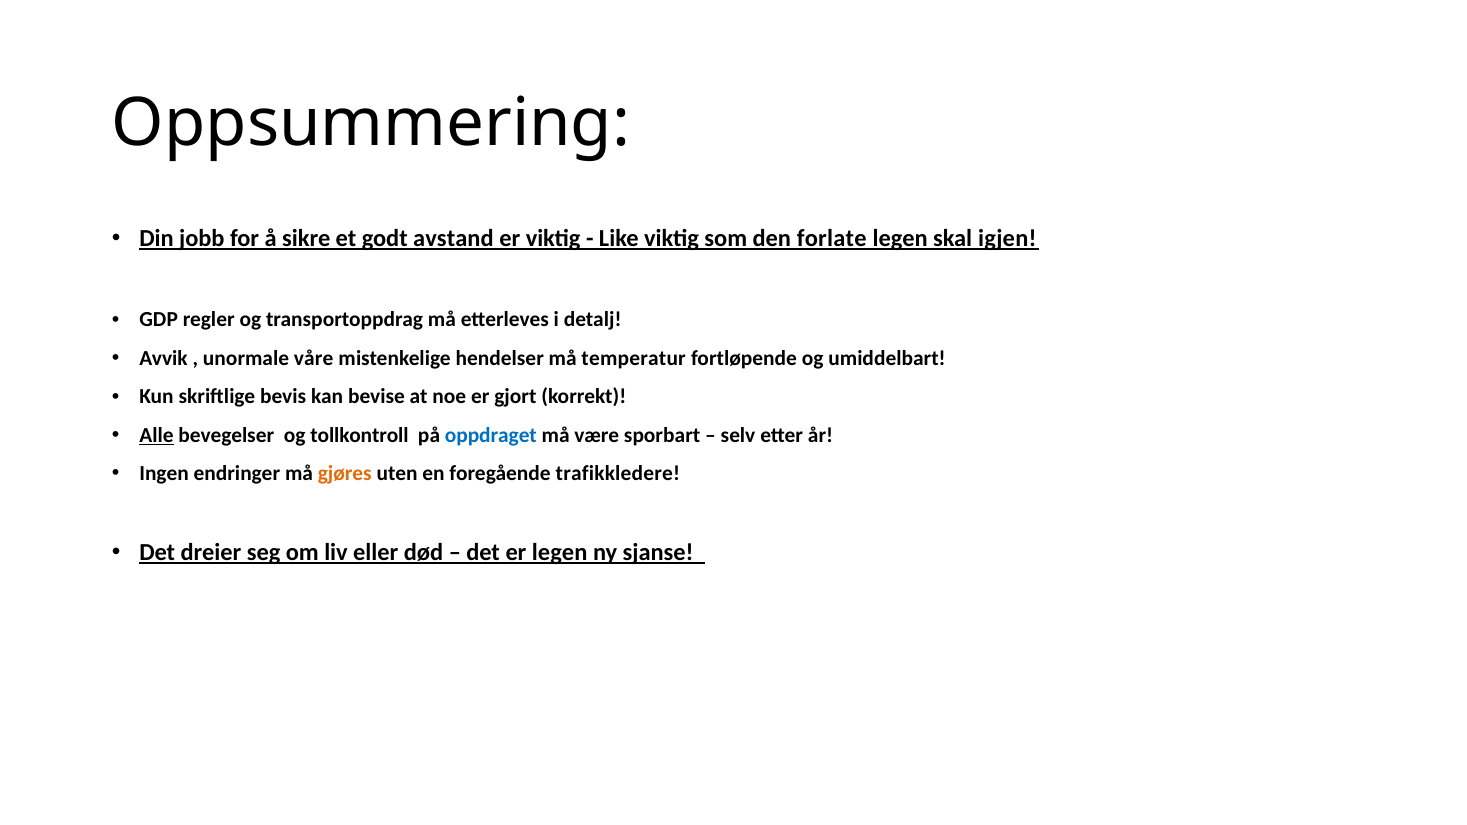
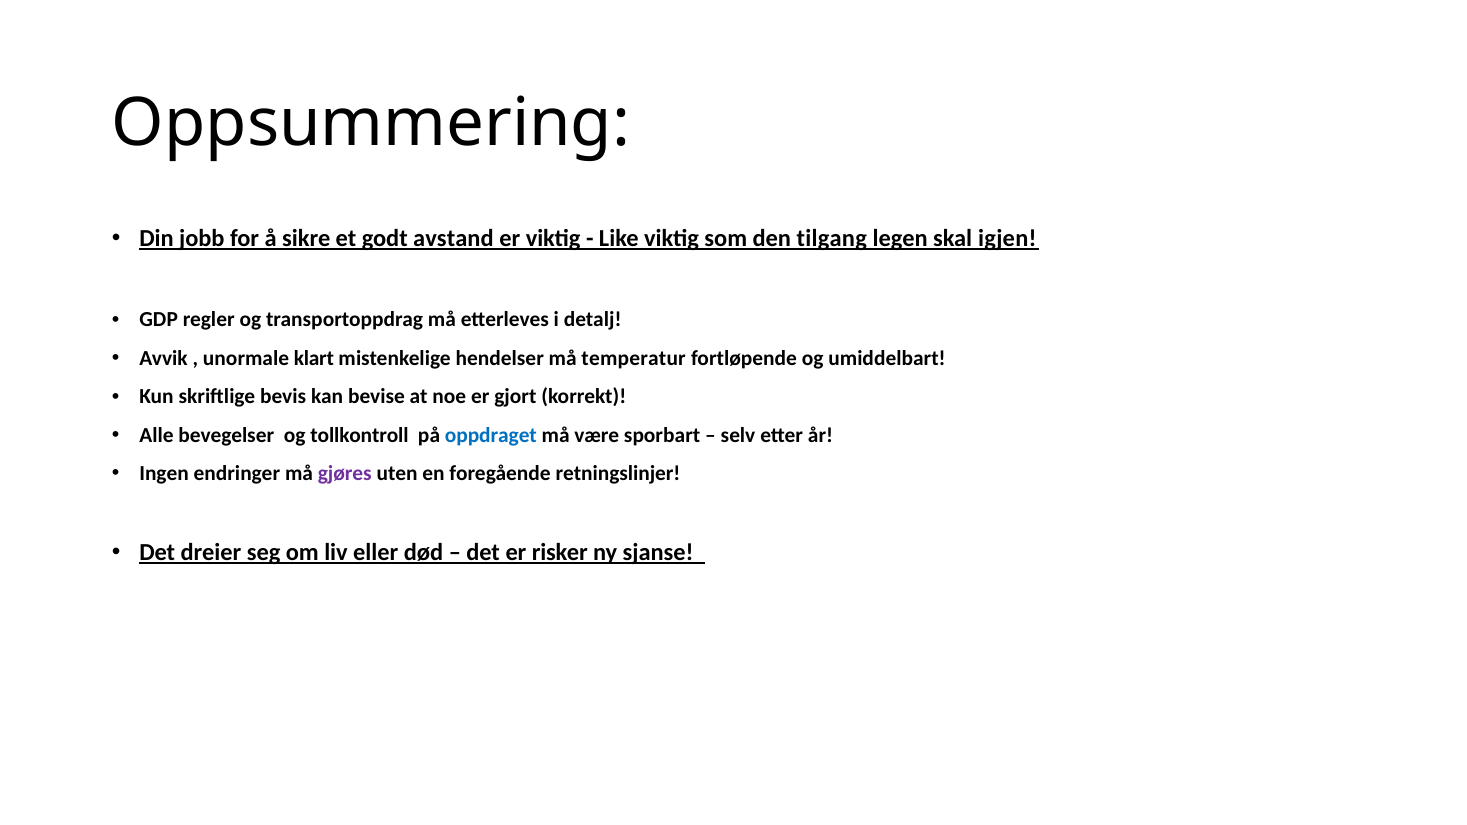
forlate: forlate -> tilgang (832, 238)
våre: våre -> klart (314, 358)
Alle underline: present -> none (156, 435)
gjøres colour: orange -> purple (345, 474)
trafikkledere: trafikkledere -> retningslinjer (618, 474)
er legen: legen -> risker (560, 552)
